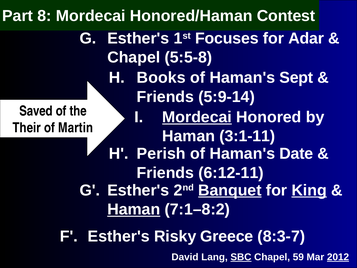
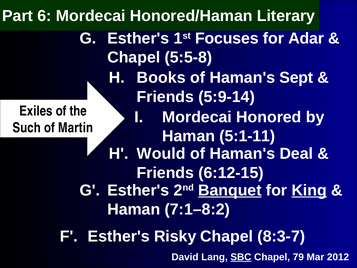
8: 8 -> 6 (44, 16)
Contest: Contest -> Literary (286, 16)
Saved: Saved -> Exiles (36, 111)
Mordecai underline: present -> none (197, 117)
Their: Their -> Such (27, 128)
3:1-11: 3:1-11 -> 5:1-11 (247, 136)
Perish: Perish -> Would (161, 154)
Date: Date -> Deal (296, 154)
6:12-11: 6:12-11 -> 6:12-15 (231, 173)
Haman underline: present -> none (134, 209)
Risky Greece: Greece -> Chapel (227, 236)
59: 59 -> 79 (298, 257)
2012 underline: present -> none (338, 257)
